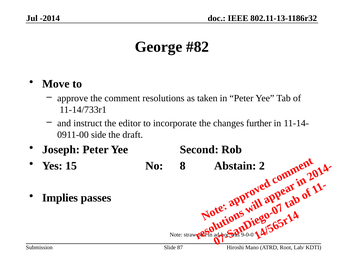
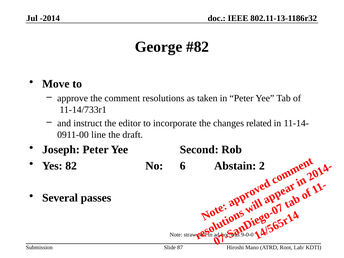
further: further -> related (259, 123)
side: side -> line (99, 135)
15: 15 -> 82 (71, 166)
No 8: 8 -> 6 (183, 166)
Implies: Implies -> Several (60, 198)
